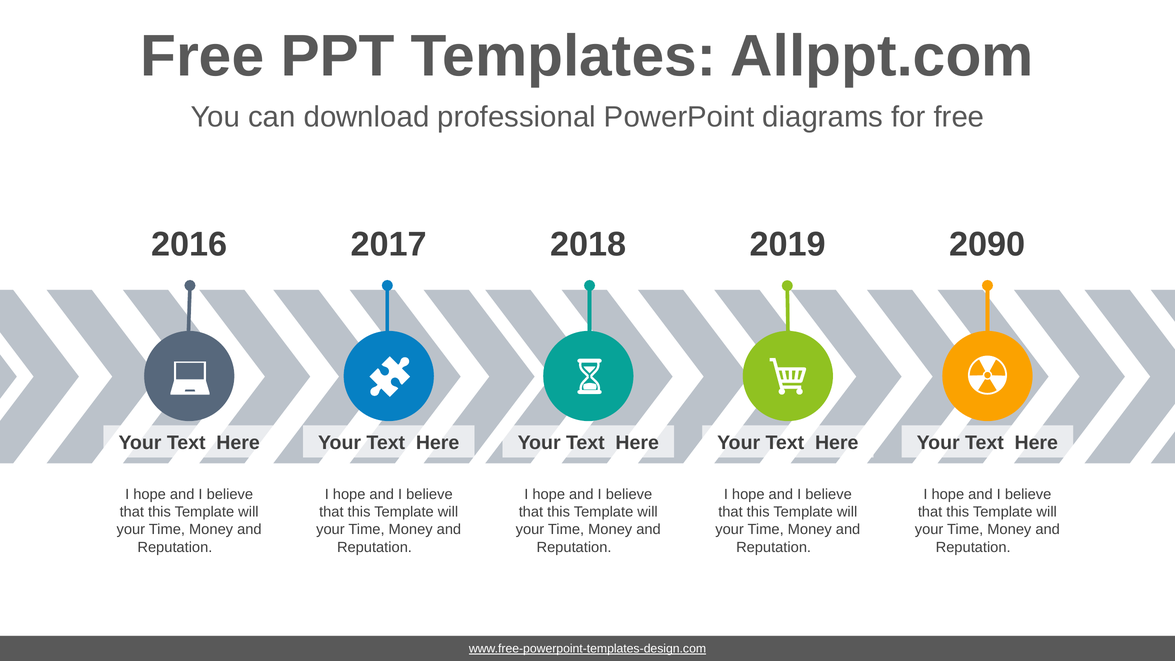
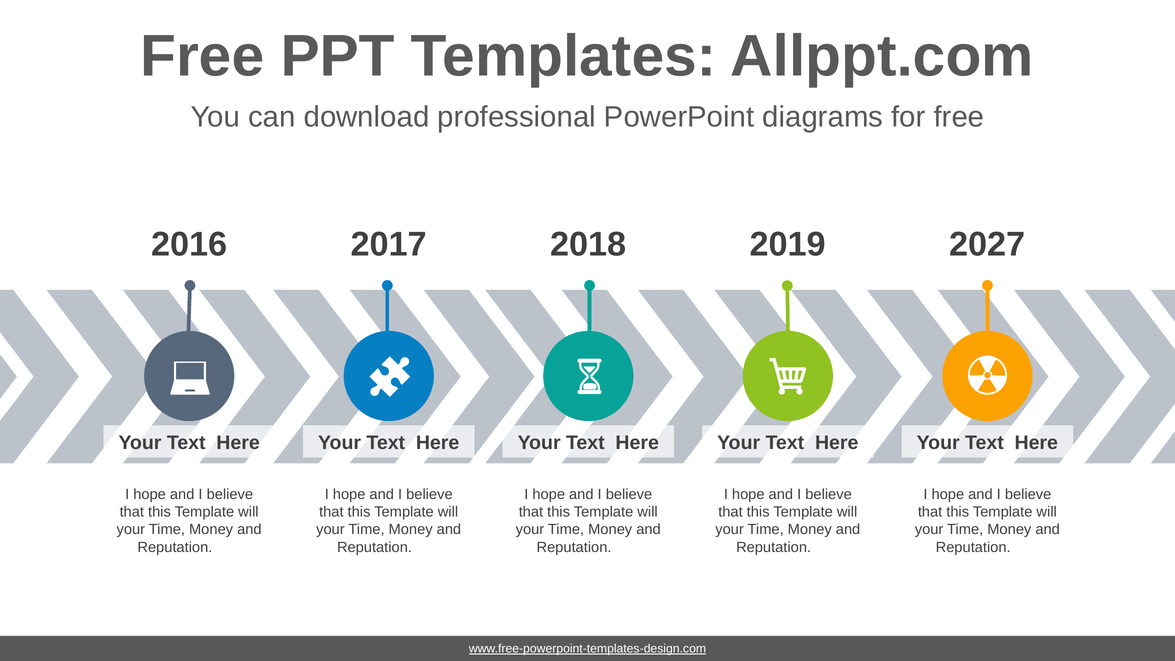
2090: 2090 -> 2027 (987, 245)
